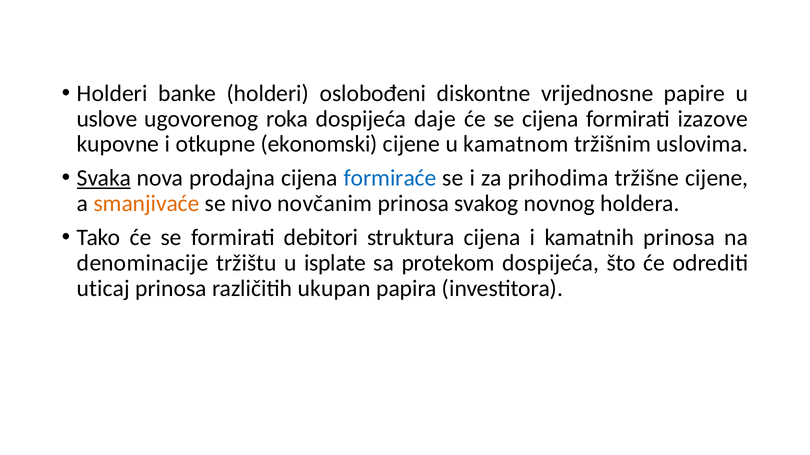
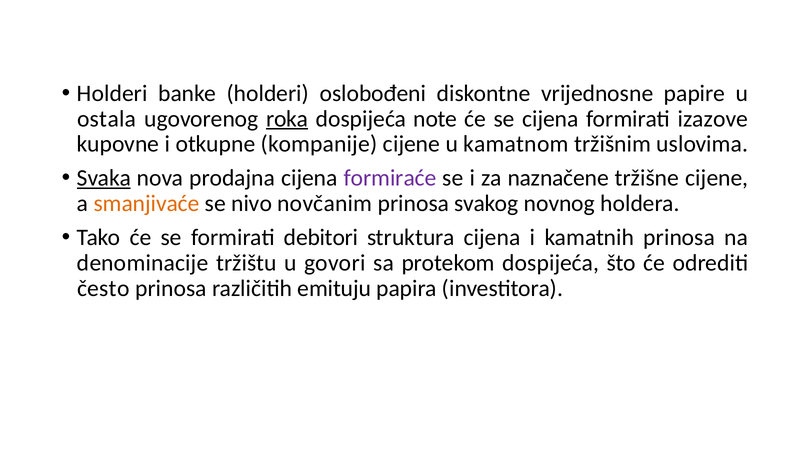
uslove: uslove -> ostala (107, 119)
roka underline: none -> present (287, 119)
daje: daje -> note (435, 119)
ekonomski: ekonomski -> kompanije (319, 144)
formiraće colour: blue -> purple (390, 178)
prihodima: prihodima -> naznačene (558, 178)
isplate: isplate -> govori (335, 263)
uticaj: uticaj -> često (103, 289)
ukupan: ukupan -> emituju (334, 289)
